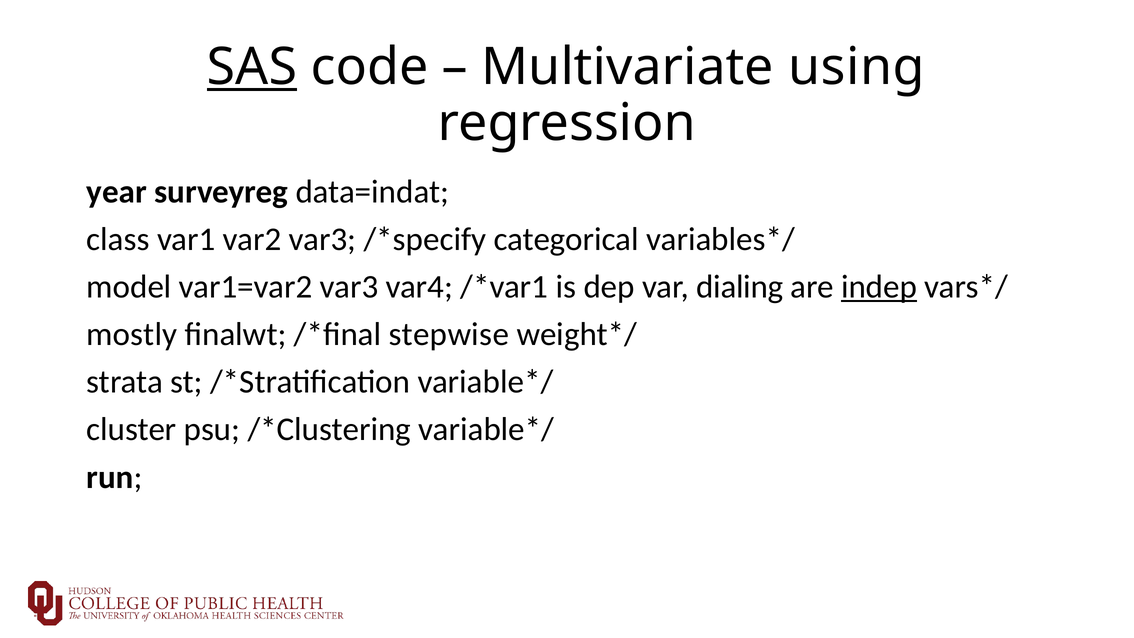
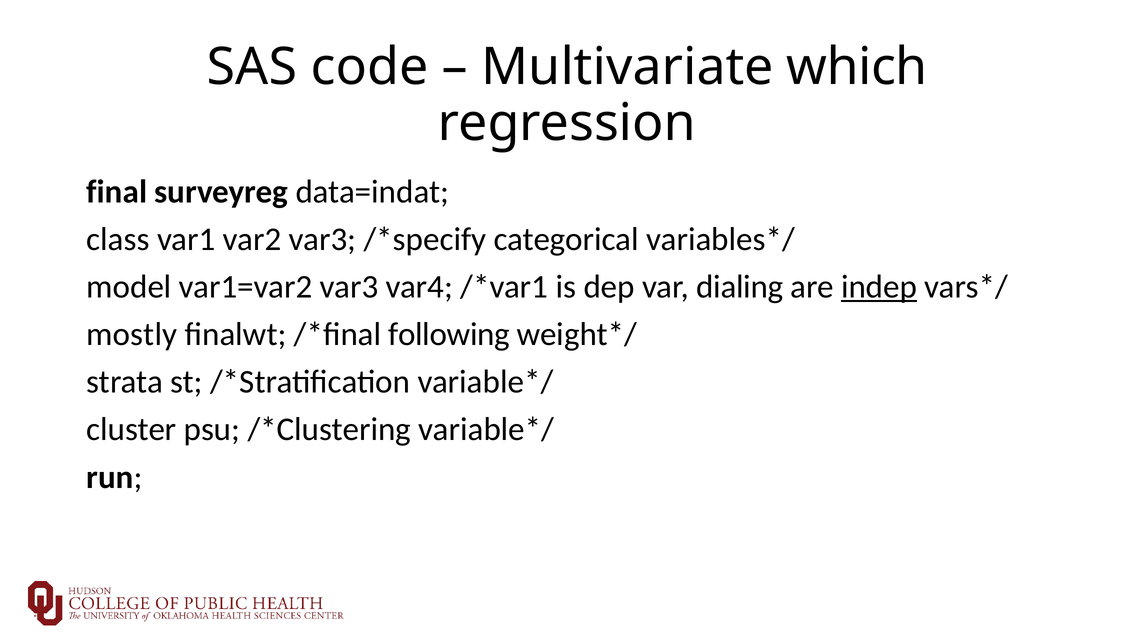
SAS underline: present -> none (252, 67)
using: using -> which (857, 67)
year: year -> final (117, 192)
stepwise: stepwise -> following (449, 334)
